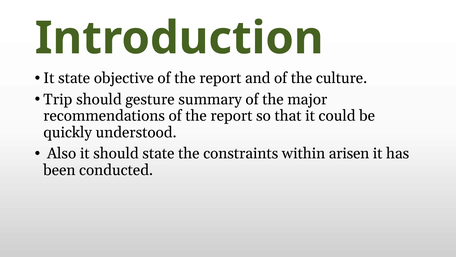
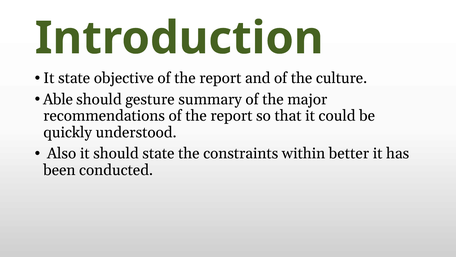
Trip: Trip -> Able (58, 99)
arisen: arisen -> better (349, 153)
